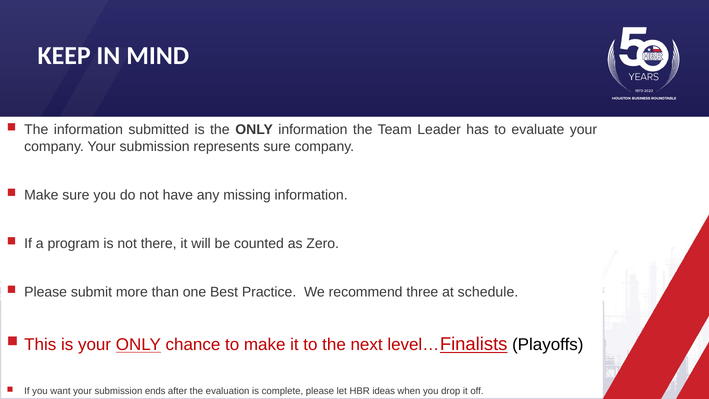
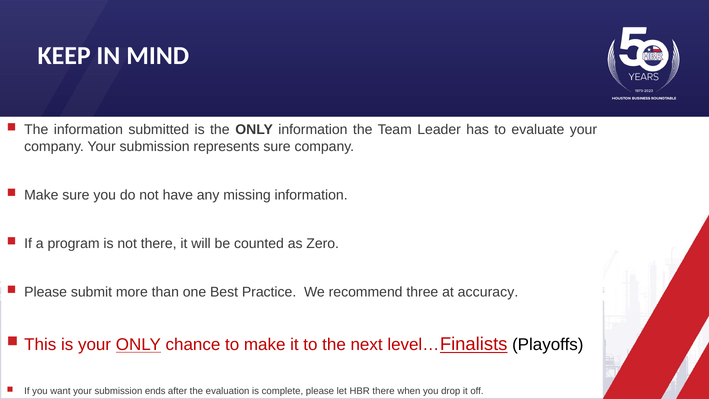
schedule: schedule -> accuracy (488, 292)
HBR ideas: ideas -> there (384, 391)
